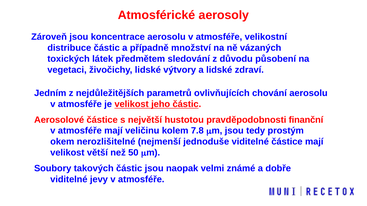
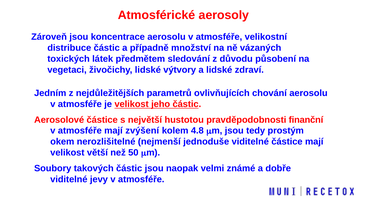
veličinu: veličinu -> zvýšení (142, 131)
7.8: 7.8 -> 4.8 (197, 131)
